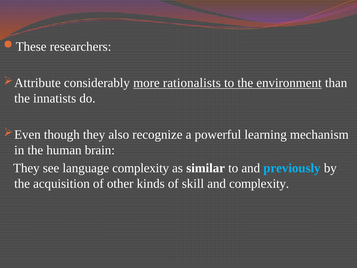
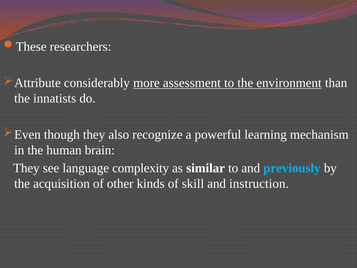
rationalists: rationalists -> assessment (192, 83)
and complexity: complexity -> instruction (259, 183)
